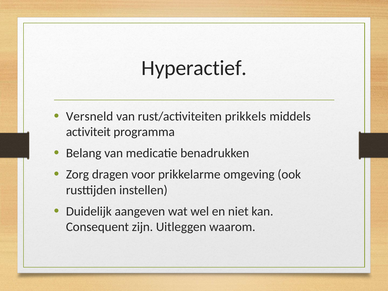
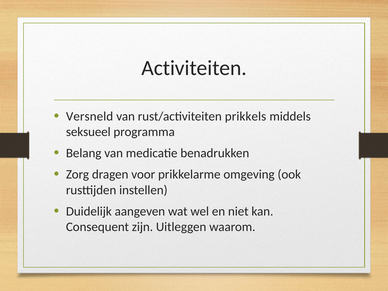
Hyperactief: Hyperactief -> Activiteiten (194, 68)
activiteit: activiteit -> seksueel (88, 132)
